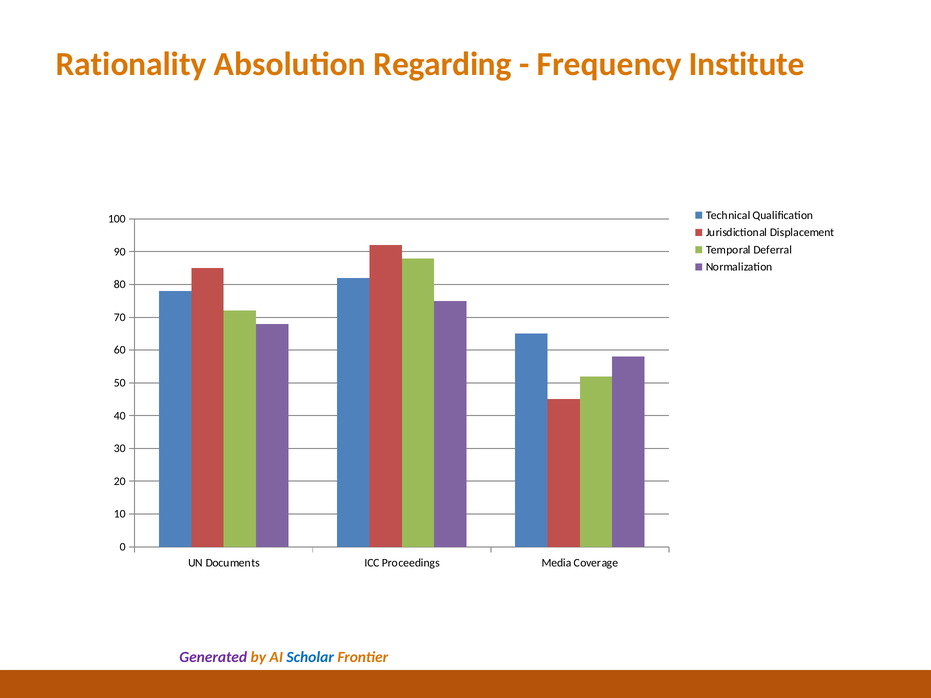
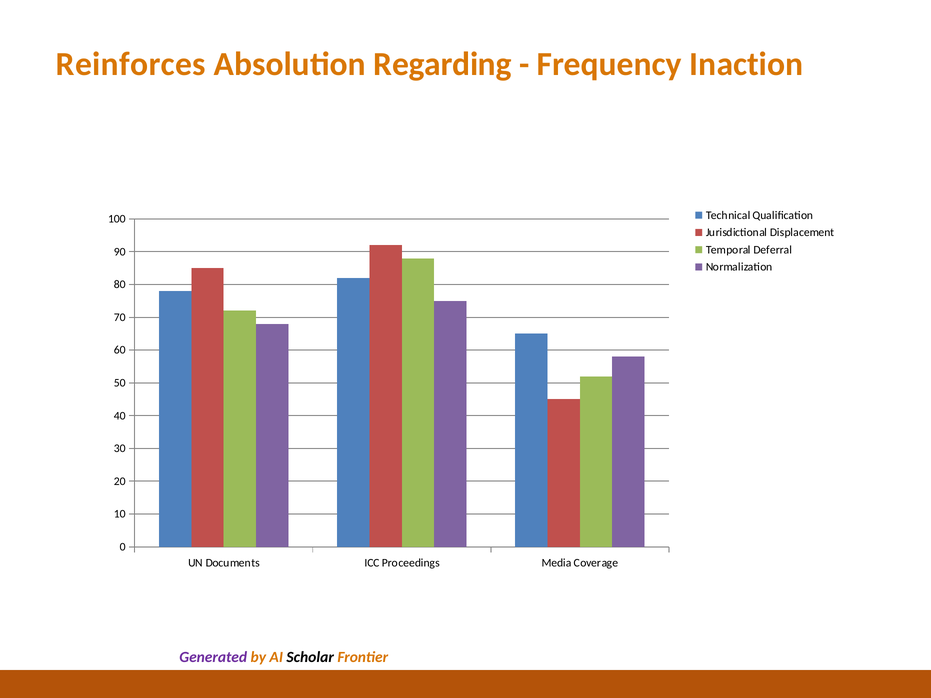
Rationality: Rationality -> Reinforces (131, 64)
Institute: Institute -> Inaction (746, 64)
Scholar colour: blue -> black (310, 657)
